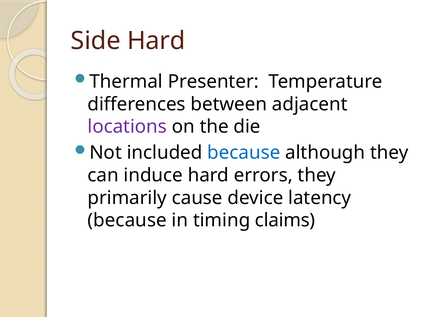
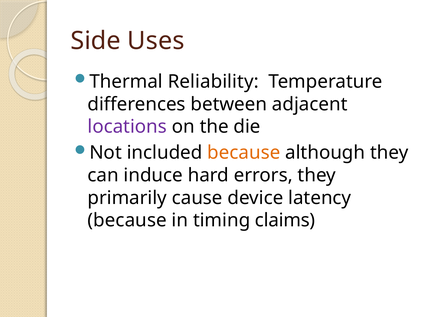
Side Hard: Hard -> Uses (156, 41)
Presenter: Presenter -> Reliability (213, 82)
because colour: blue -> orange (244, 153)
